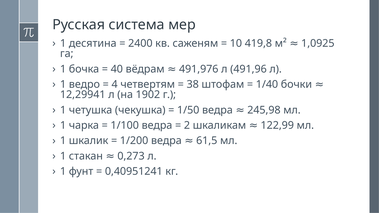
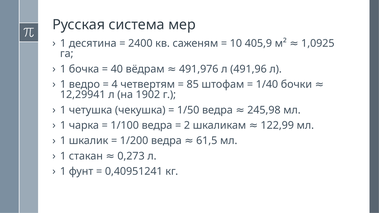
419,8: 419,8 -> 405,9 (258, 43)
38: 38 -> 85 (193, 84)
